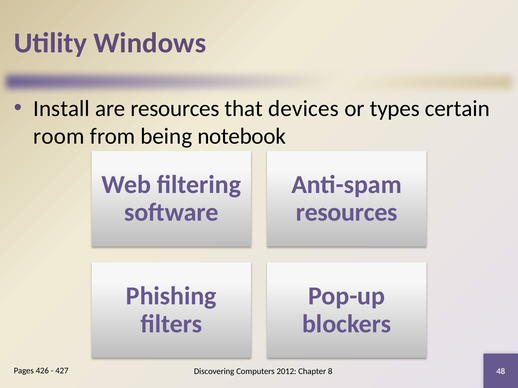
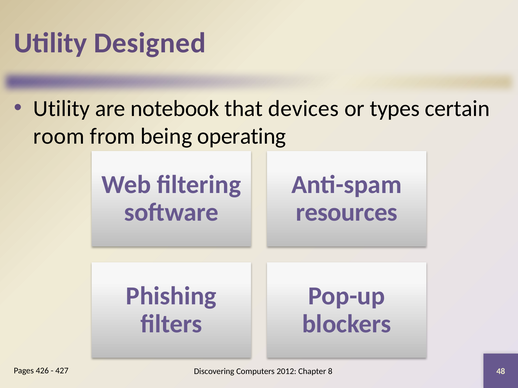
Windows: Windows -> Designed (150, 43)
Install: Install -> Utility (62, 109)
are resources: resources -> notebook (175, 109)
notebook: notebook -> operating (242, 136)
